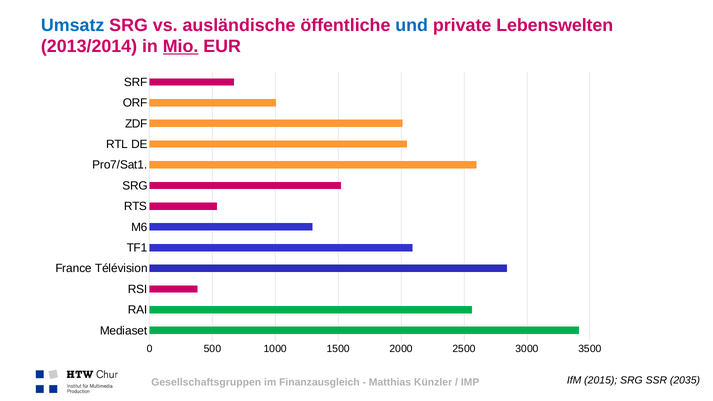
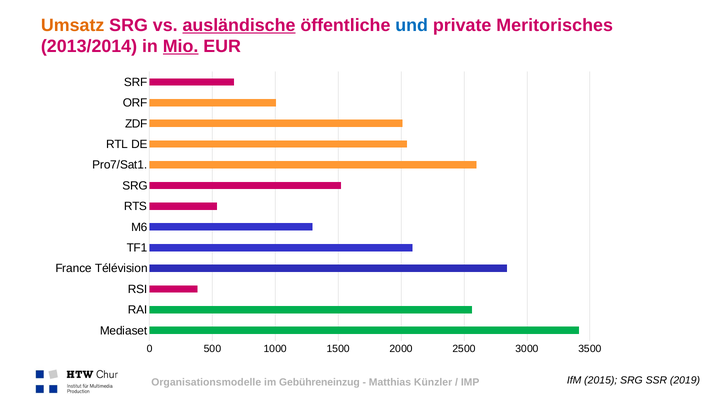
Umsatz colour: blue -> orange (73, 25)
ausländische underline: none -> present (239, 25)
Lebenswelten: Lebenswelten -> Meritorisches (555, 25)
2035: 2035 -> 2019 (685, 380)
Gesellschaftsgruppen: Gesellschaftsgruppen -> Organisationsmodelle (206, 382)
Finanzausgleich: Finanzausgleich -> Gebühreneinzug (319, 382)
